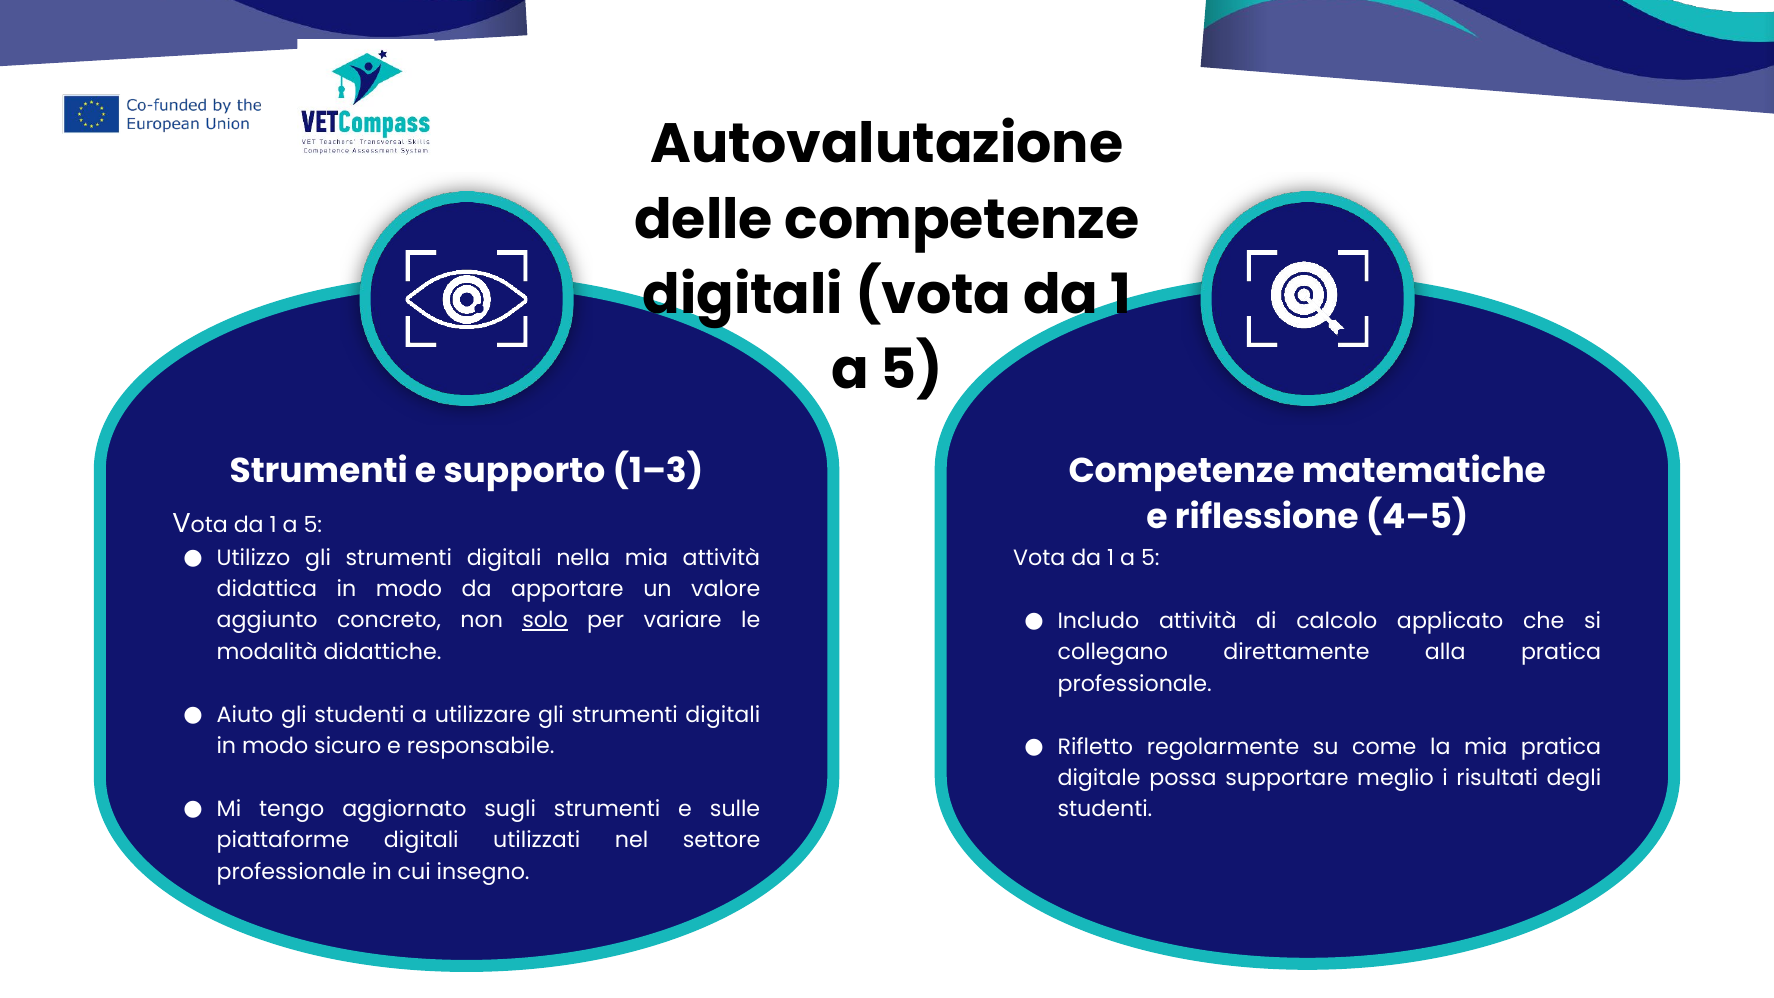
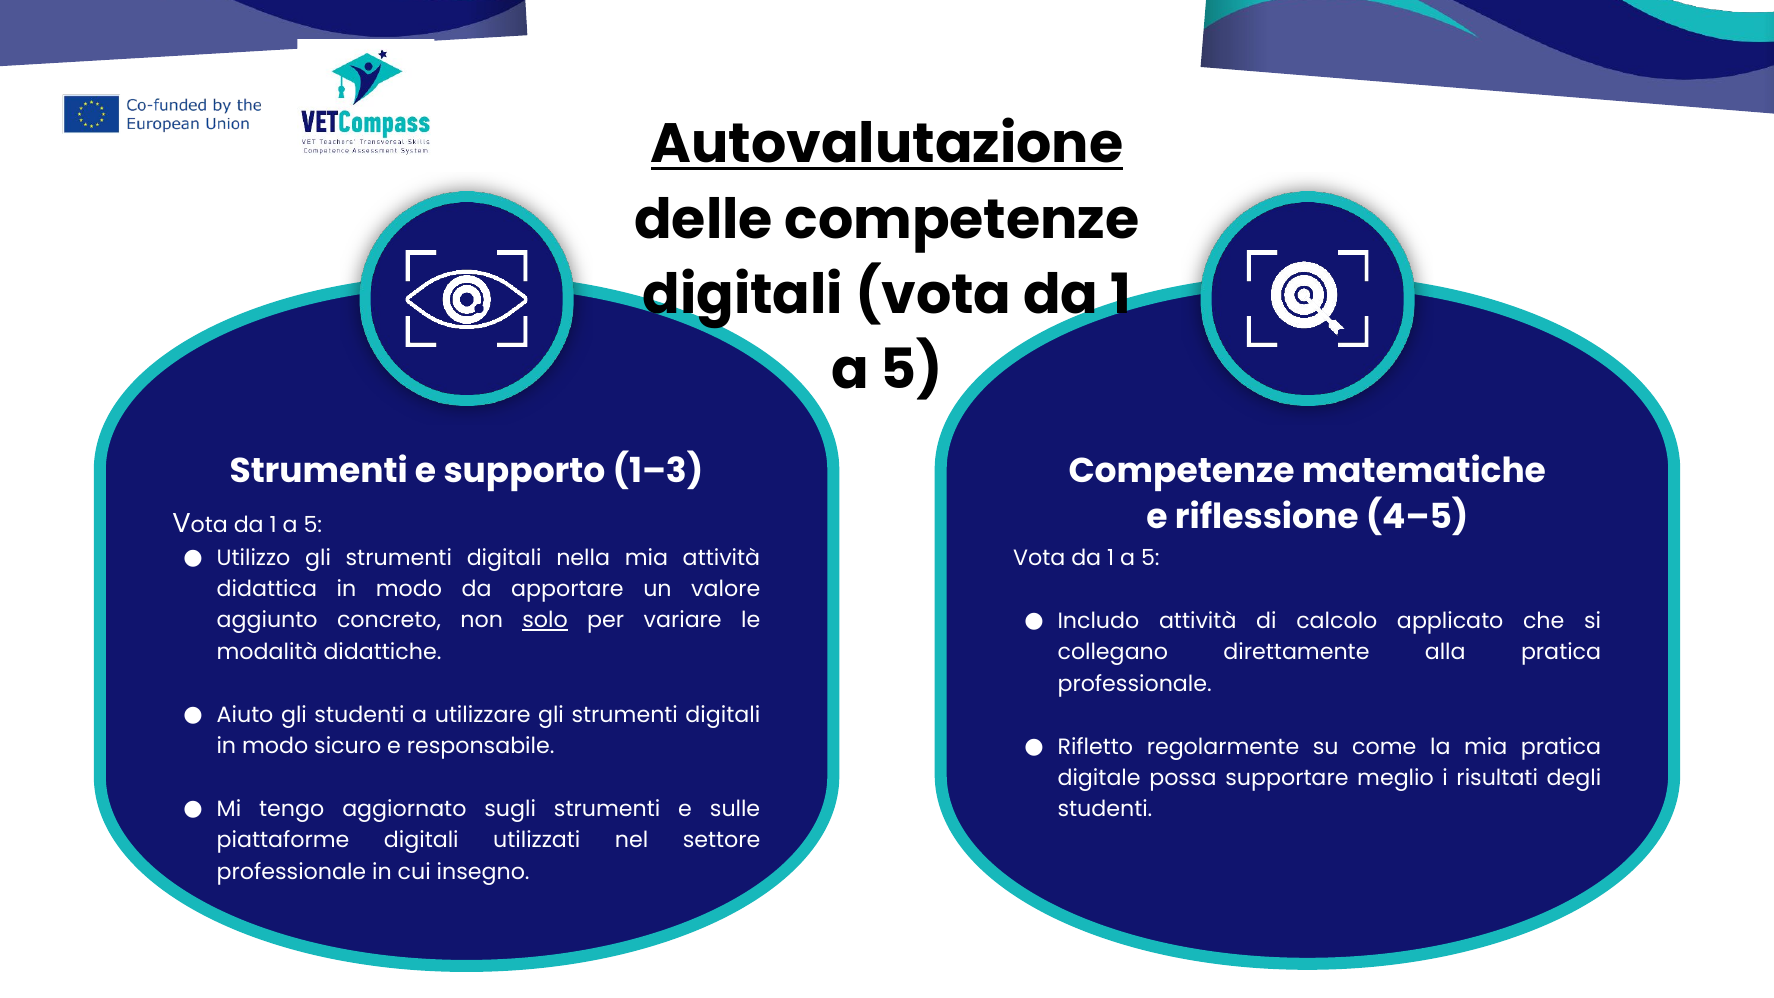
Autovalutazione underline: none -> present (887, 145)
